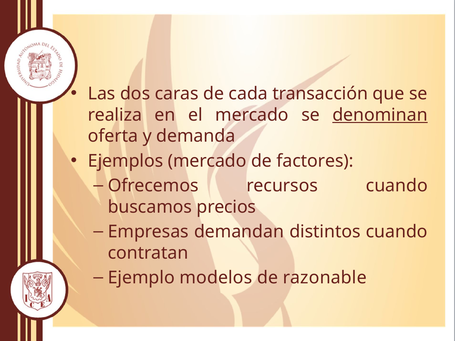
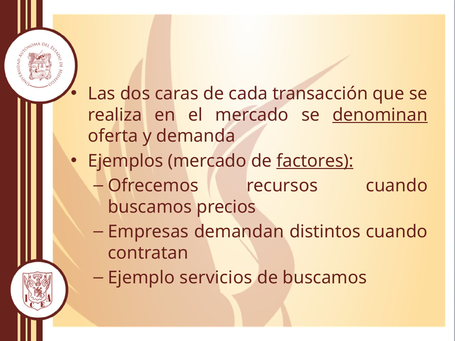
factores underline: none -> present (315, 161)
modelos: modelos -> servicios (216, 278)
de razonable: razonable -> buscamos (325, 278)
